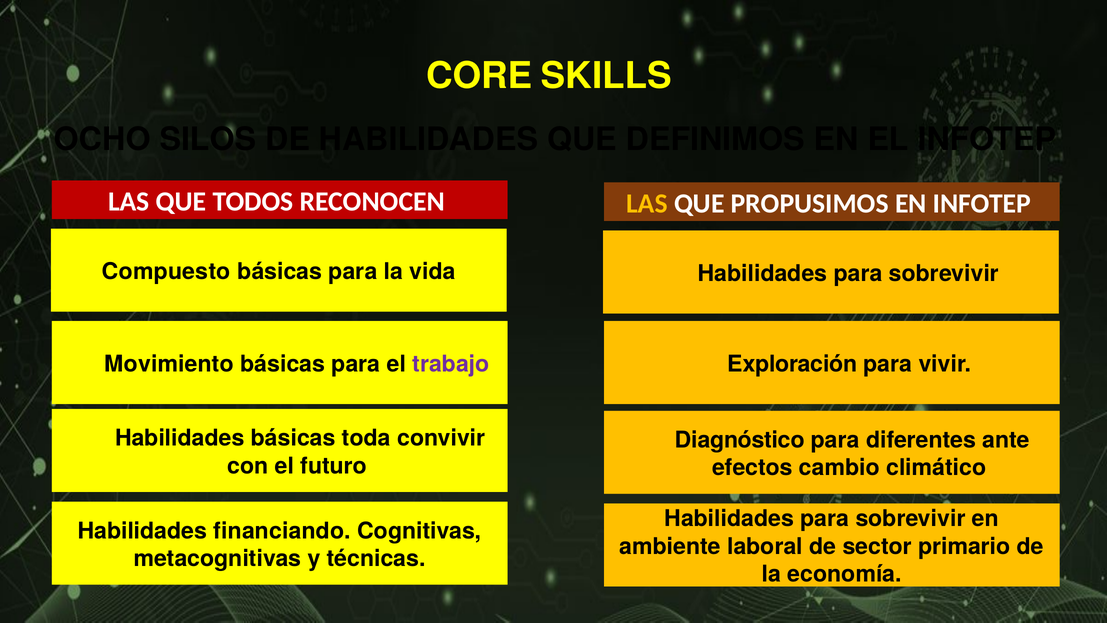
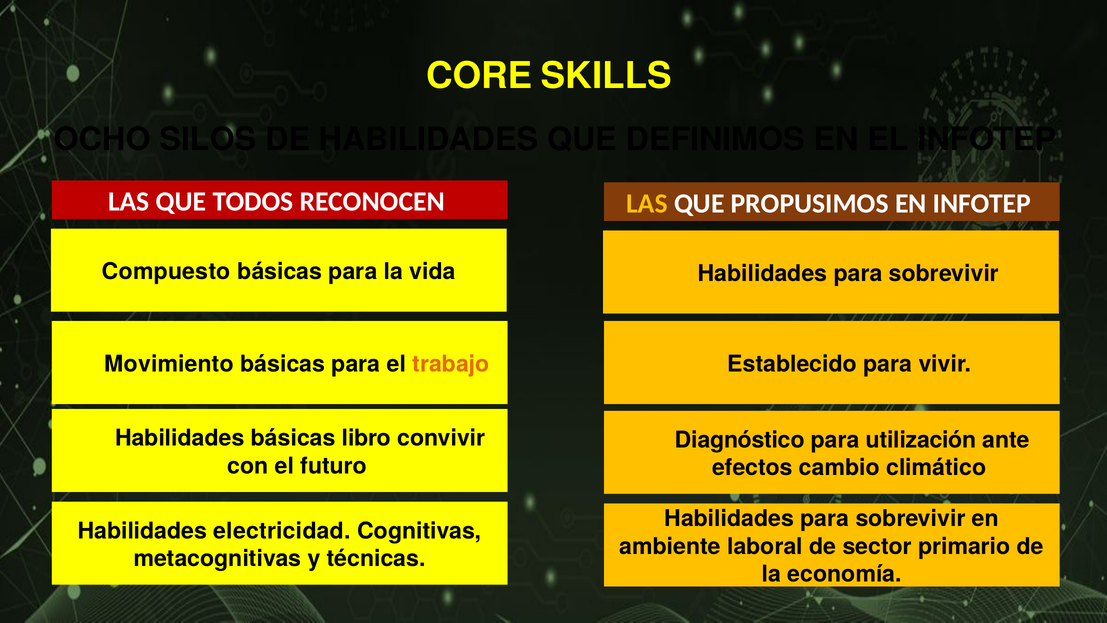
trabajo colour: purple -> orange (451, 364)
Exploración: Exploración -> Establecido (792, 364)
toda: toda -> libro (366, 438)
diferentes: diferentes -> utilización (921, 440)
financiando: financiando -> electricidad (282, 531)
